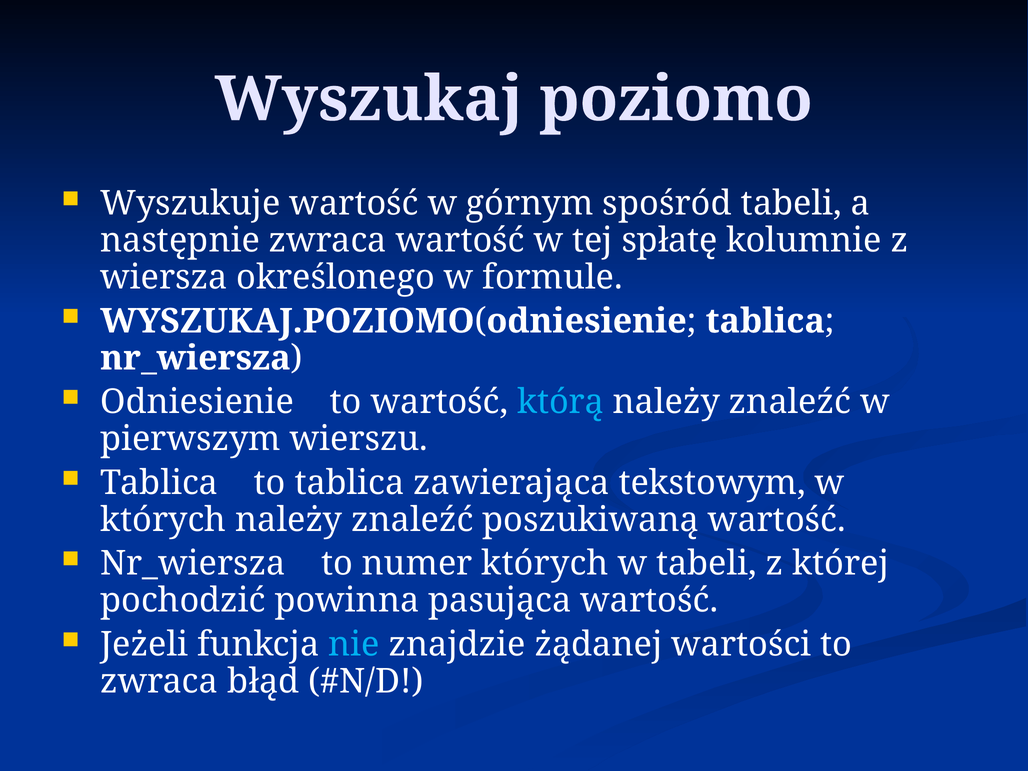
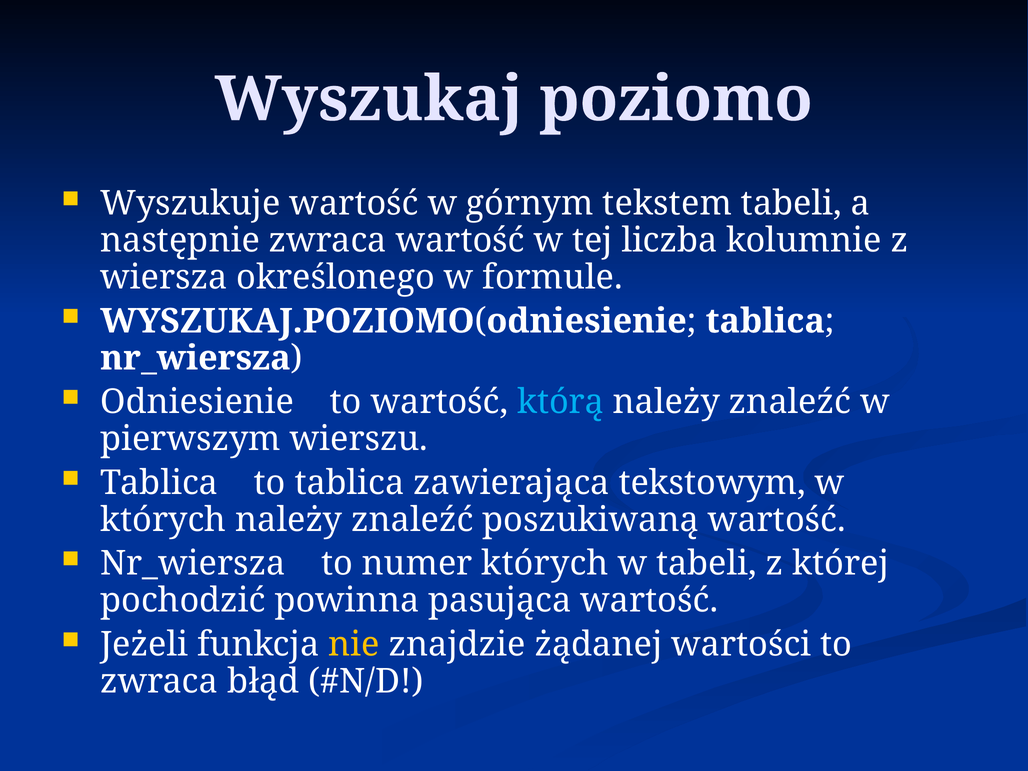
spośród: spośród -> tekstem (667, 203)
spłatę: spłatę -> liczba (669, 240)
nie colour: light blue -> yellow (354, 644)
